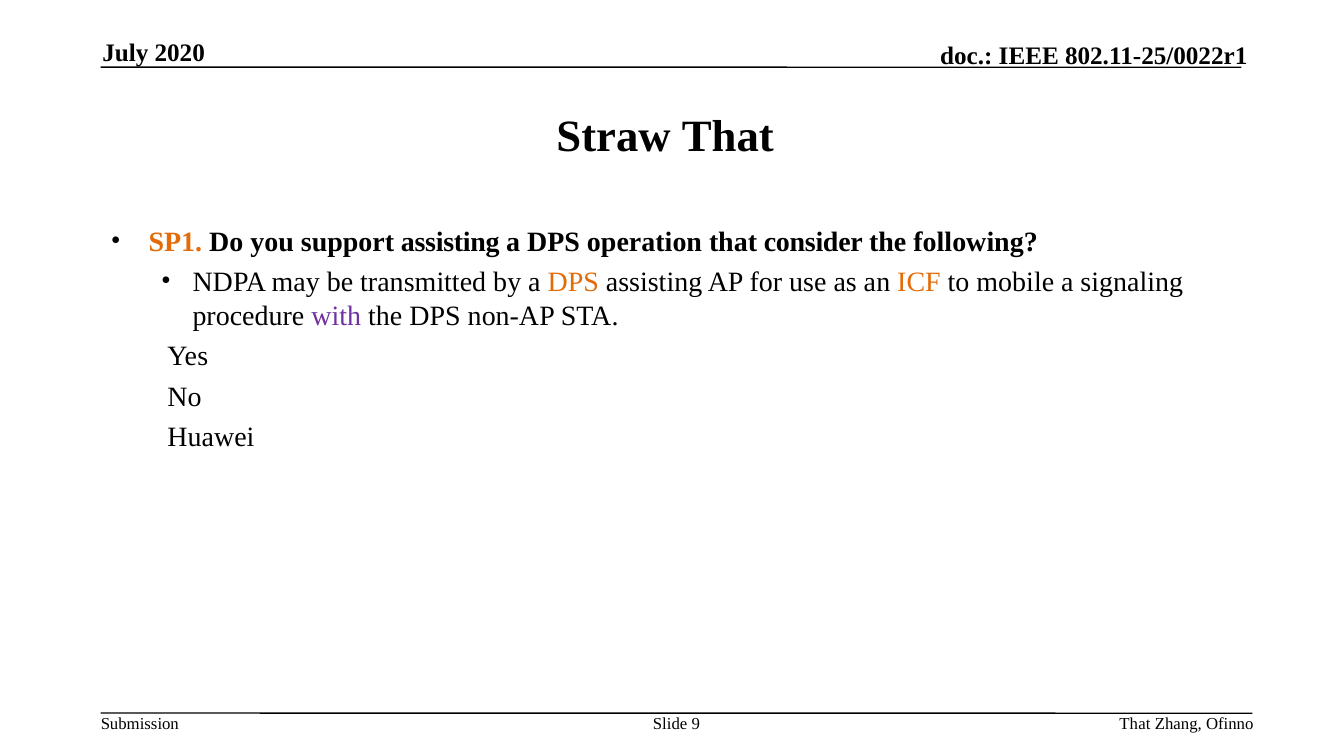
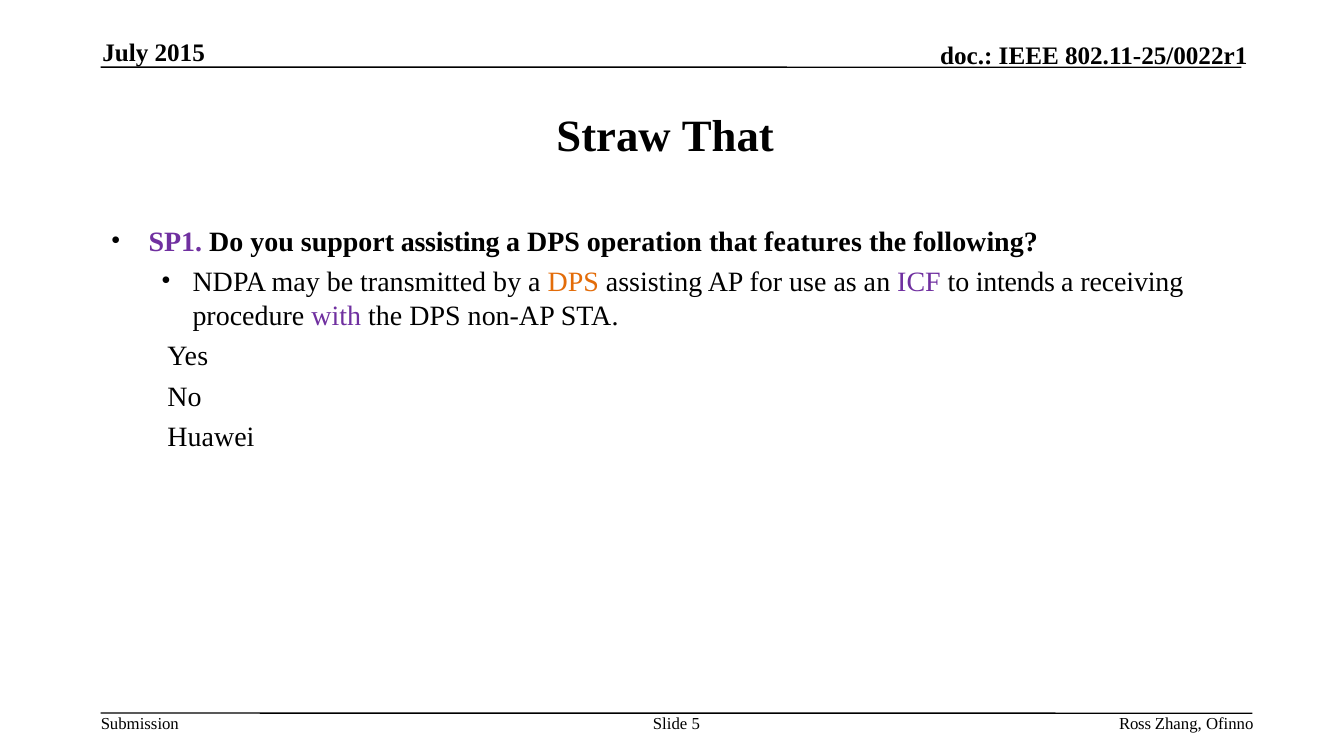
2020: 2020 -> 2015 (180, 53)
SP1 colour: orange -> purple (175, 242)
consider: consider -> features (813, 242)
ICF colour: orange -> purple (919, 282)
mobile: mobile -> intends (1015, 282)
signaling: signaling -> receiving (1132, 282)
9: 9 -> 5 (696, 724)
That: That -> Ross (1135, 724)
